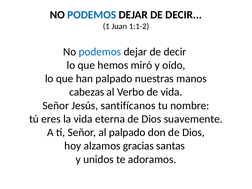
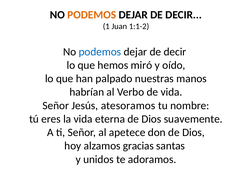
PODEMOS colour: blue -> orange (92, 15)
cabezas: cabezas -> habrían (87, 92)
santifícanos: santifícanos -> atesoramos (128, 106)
al palpado: palpado -> apetece (127, 132)
